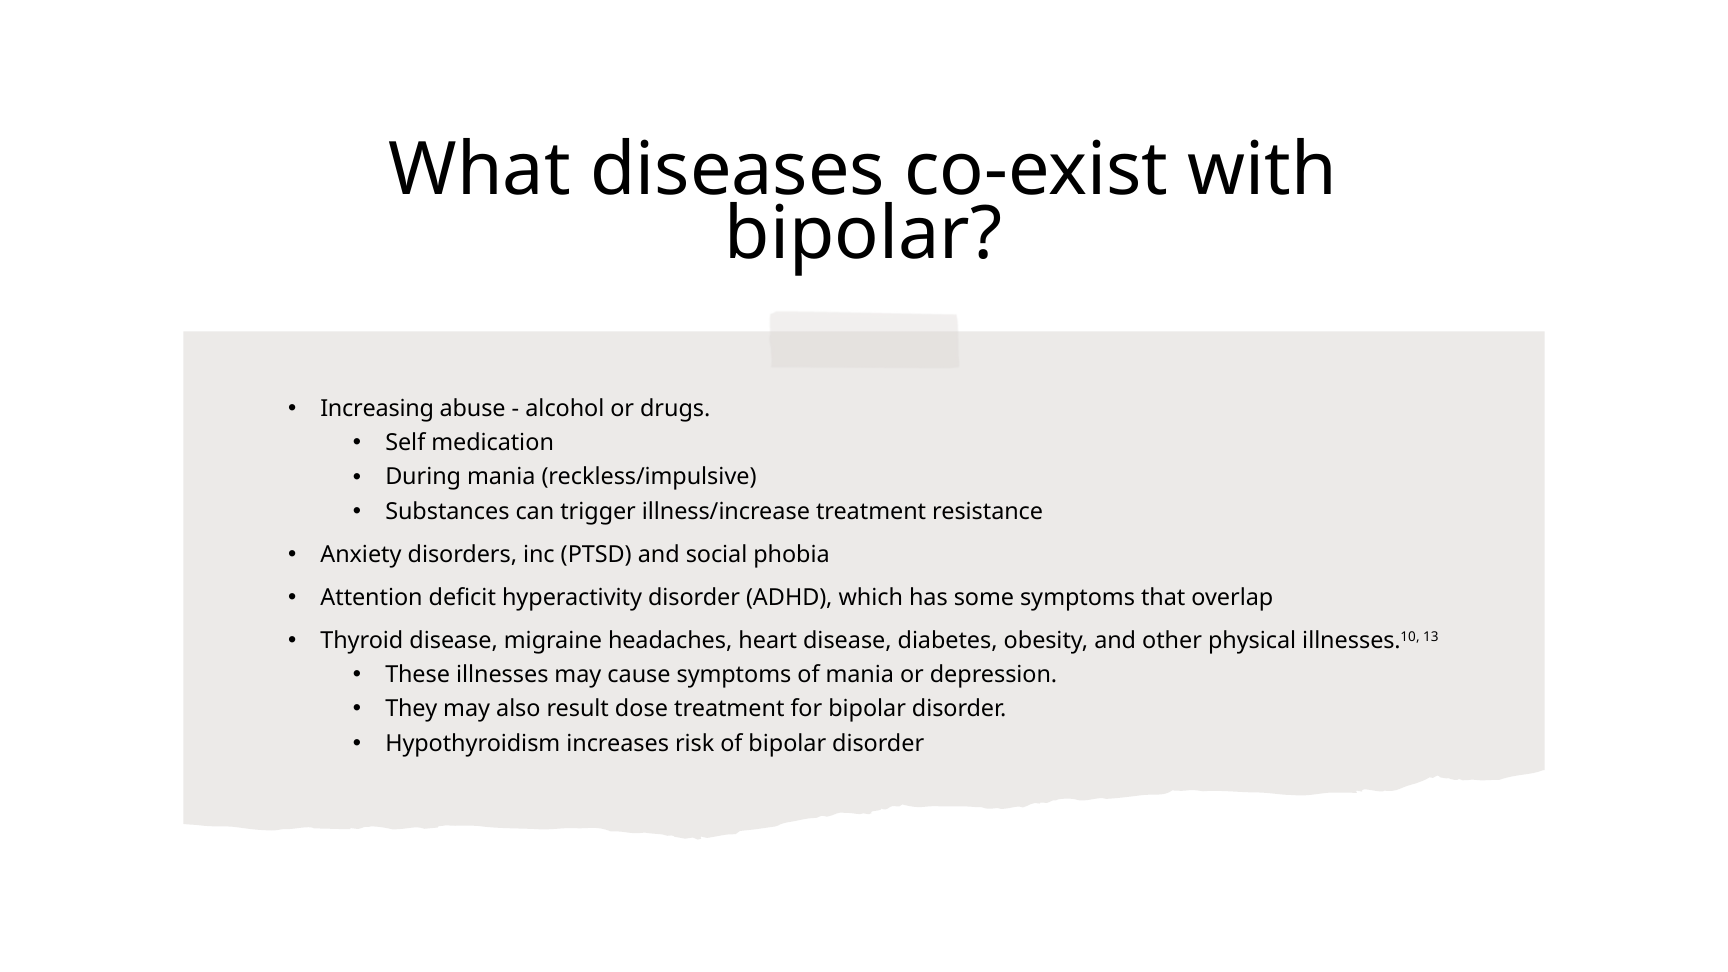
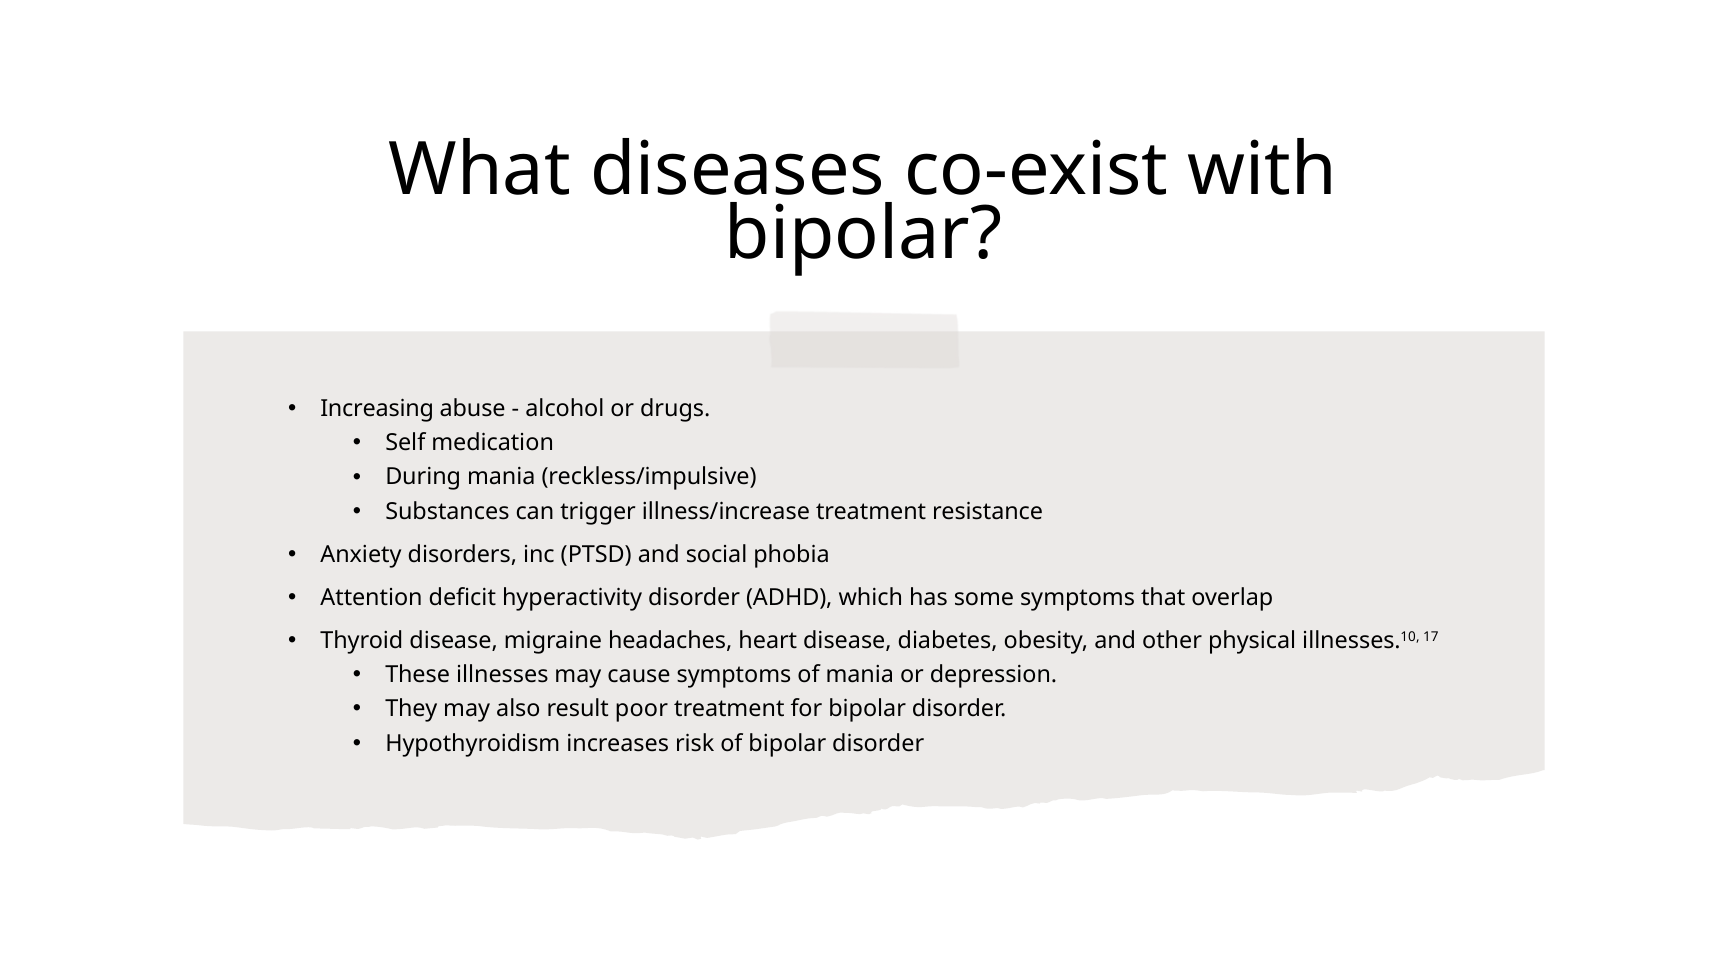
13: 13 -> 17 (1431, 637)
dose: dose -> poor (641, 709)
